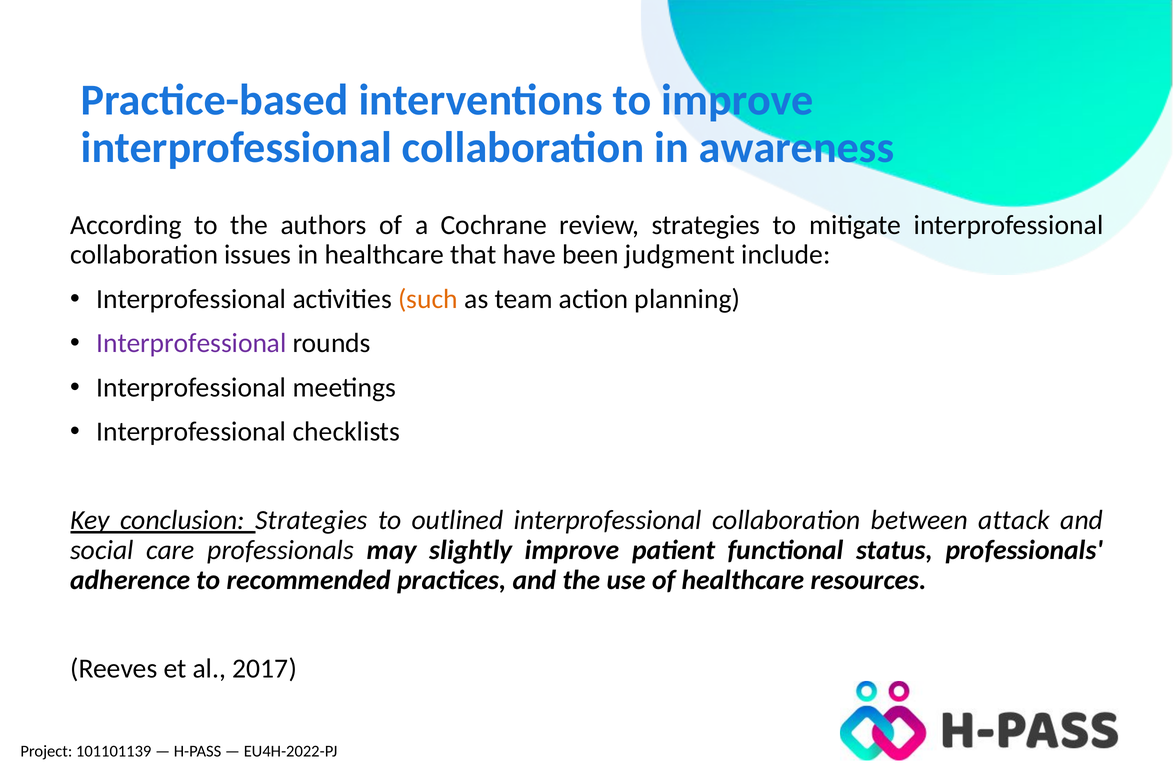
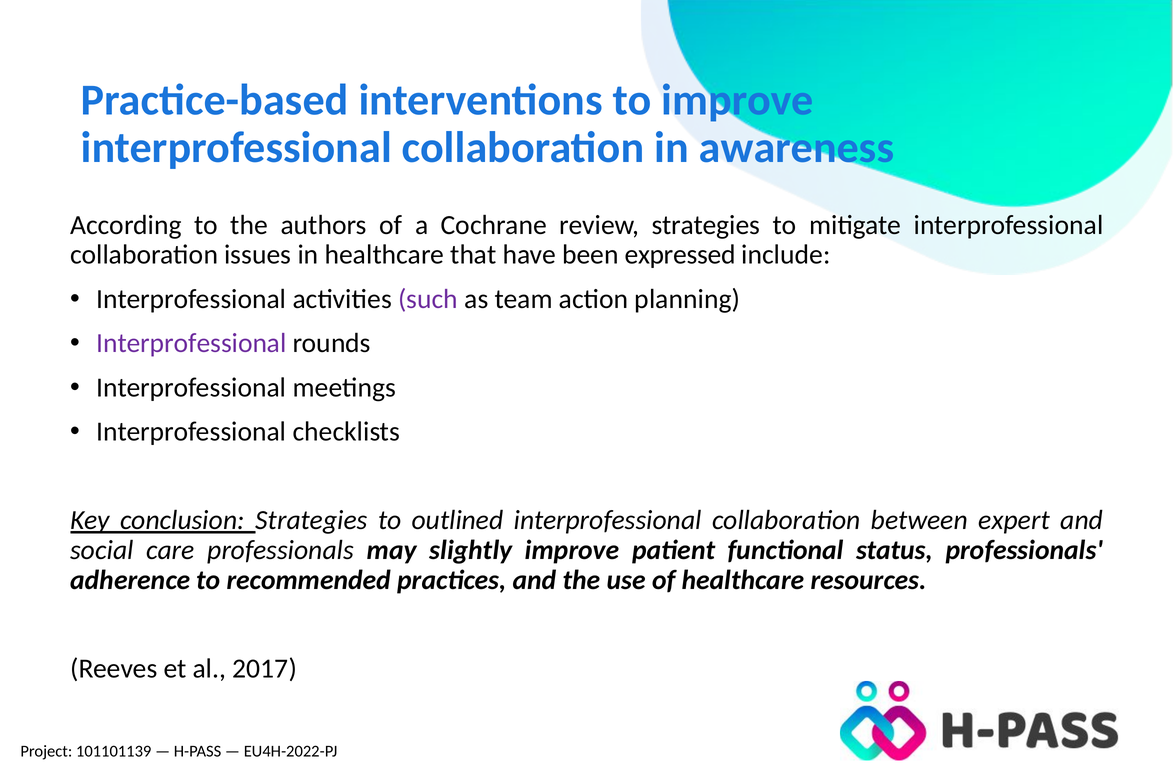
judgment: judgment -> expressed (680, 255)
such colour: orange -> purple (428, 299)
attack: attack -> expert (1014, 521)
